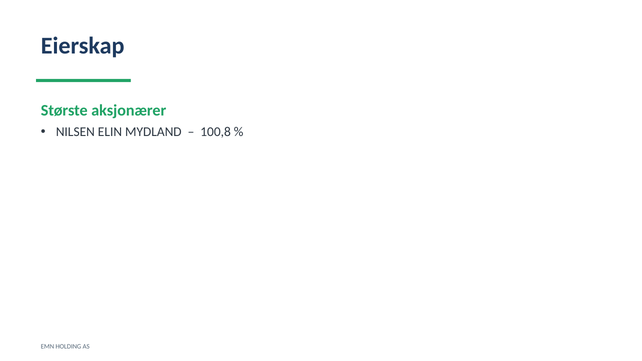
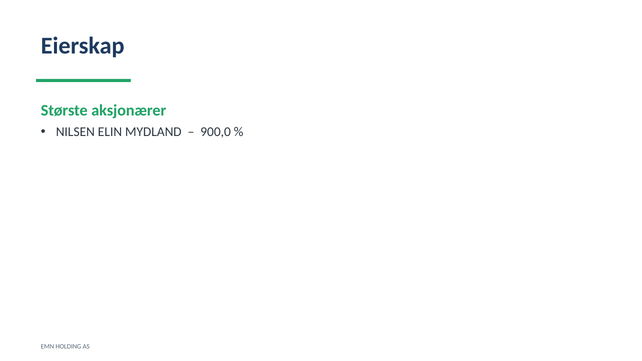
100,8: 100,8 -> 900,0 (216, 132)
